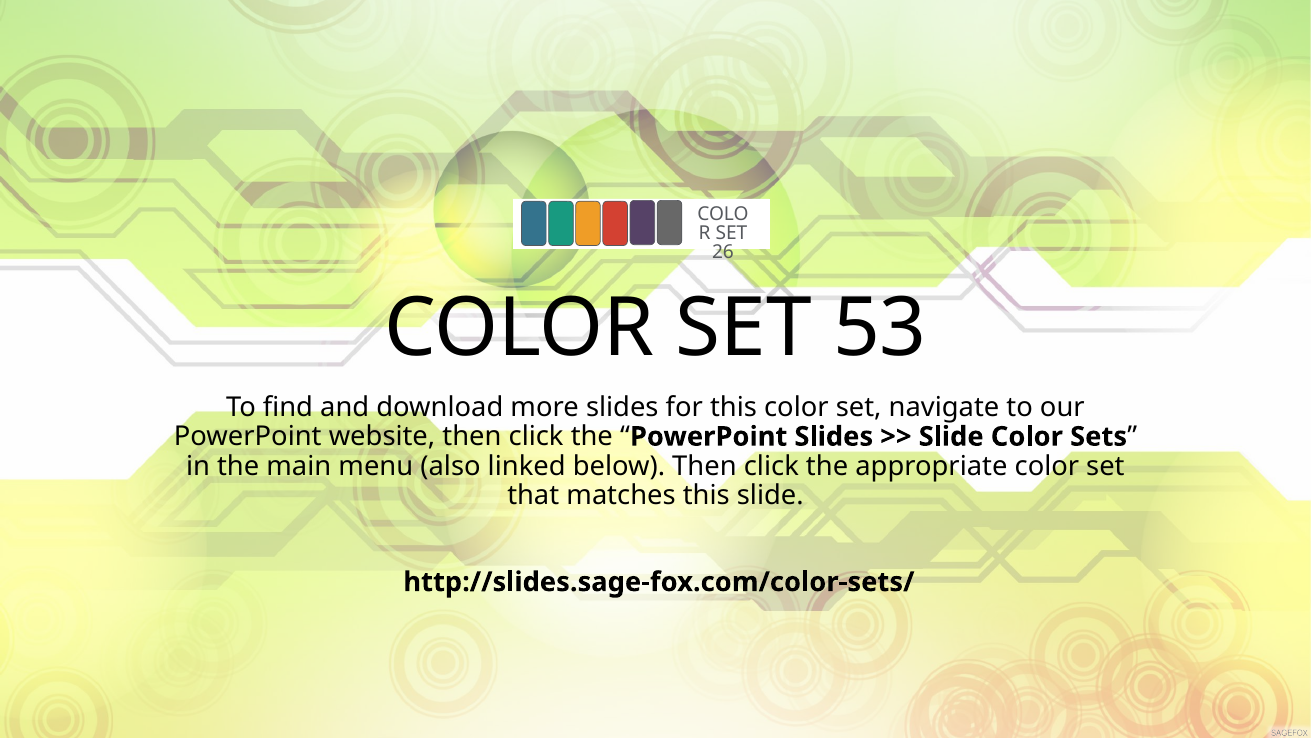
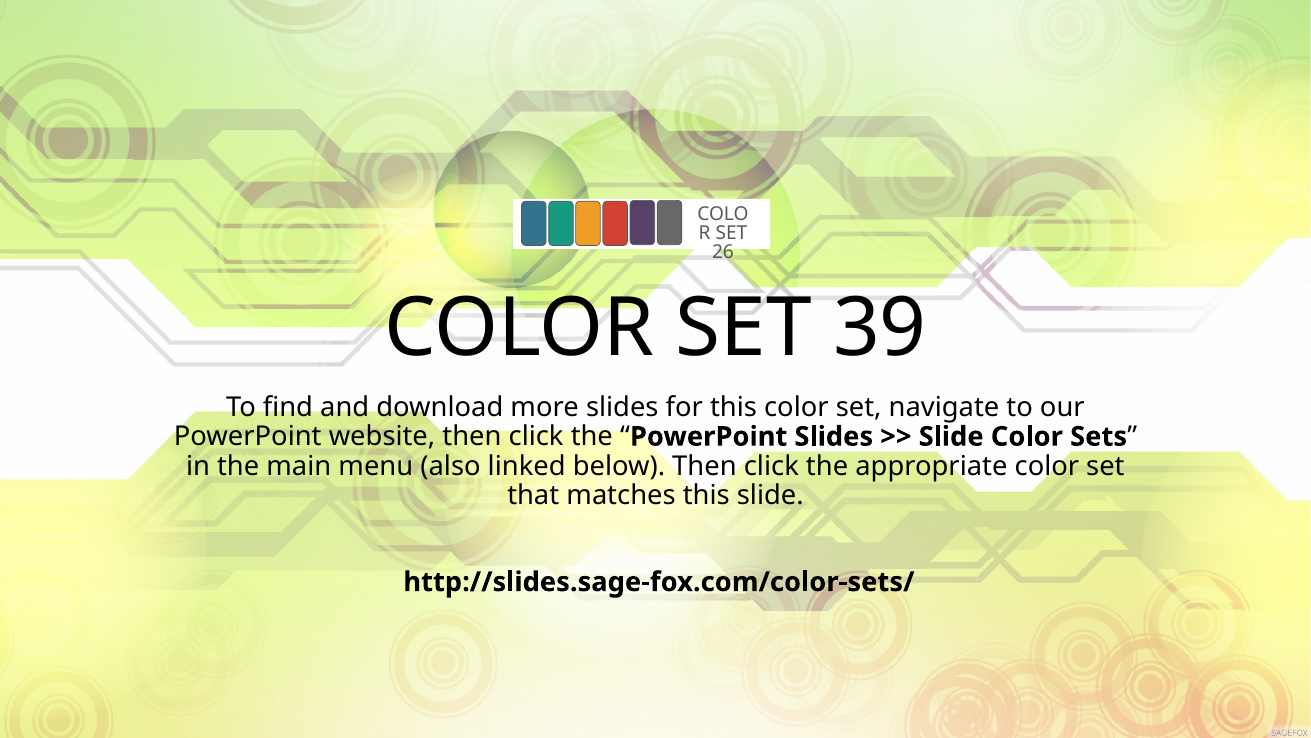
53: 53 -> 39 (880, 328)
